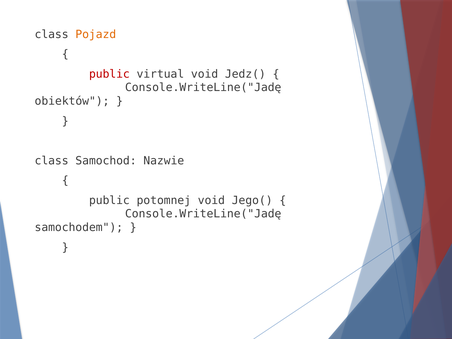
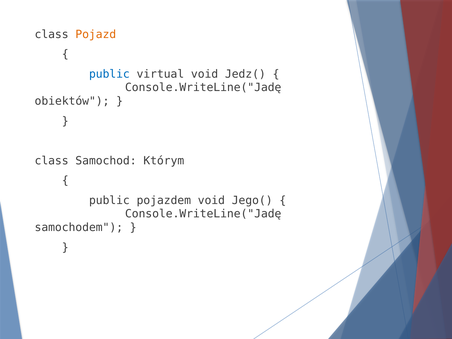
public colour: red -> blue (109, 74)
Nazwie: Nazwie -> Którym (164, 161)
potomnej: potomnej -> pojazdem (164, 200)
